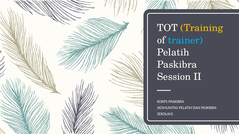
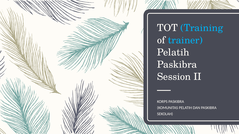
Training colour: yellow -> light blue (202, 28)
